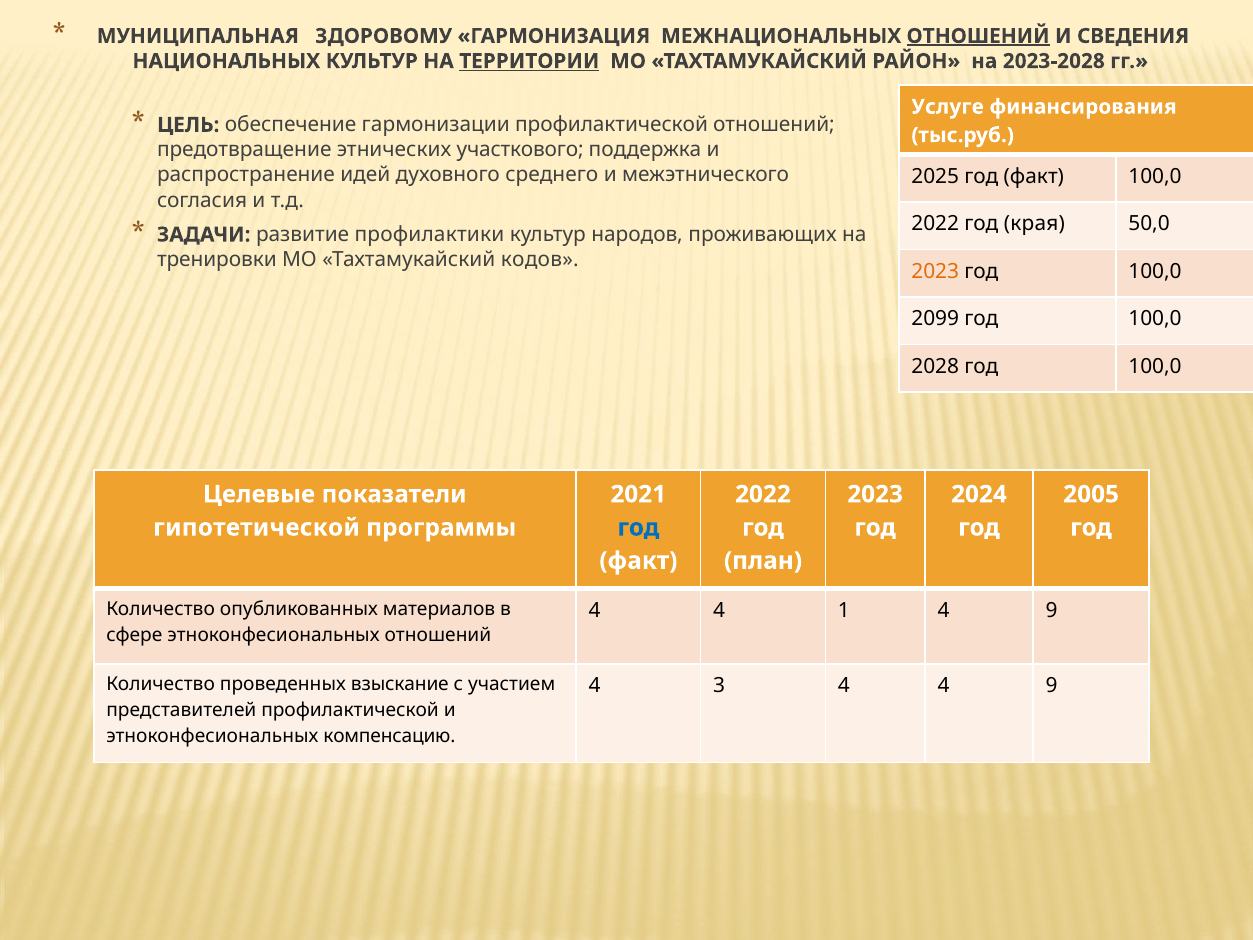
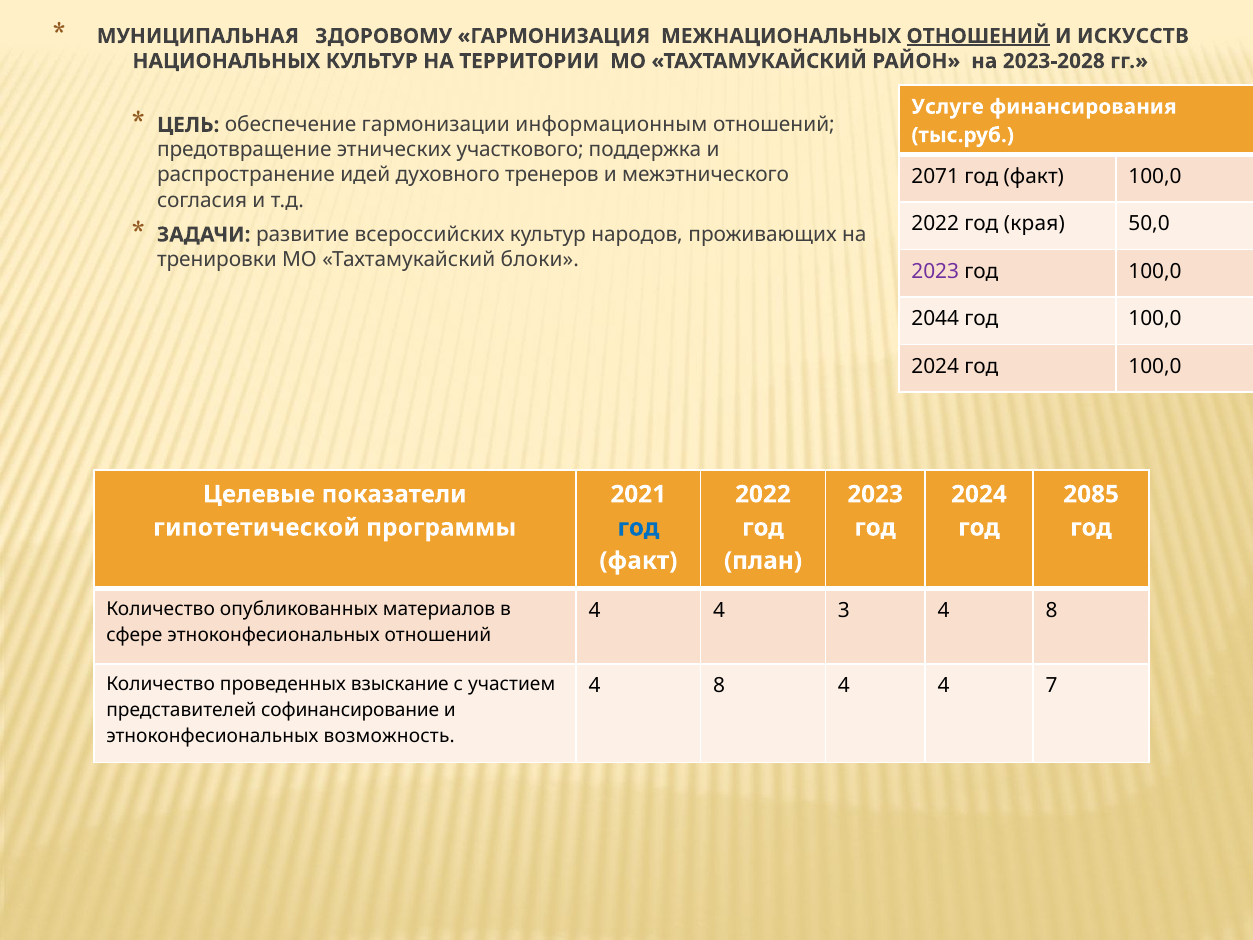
СВЕДЕНИЯ: СВЕДЕНИЯ -> ИСКУССТВ (1133, 36)
ТЕРРИТОРИИ underline: present -> none (529, 61)
гармонизации профилактической: профилактической -> информационным (611, 125)
среднего: среднего -> тренеров (552, 175)
2025: 2025 -> 2071 (935, 176)
профилактики: профилактики -> всероссийских (430, 235)
кодов: кодов -> блоки (540, 260)
2023 colour: orange -> purple (935, 271)
2099: 2099 -> 2044 (935, 319)
2028: 2028 -> 2024 (935, 366)
2005: 2005 -> 2085 (1091, 494)
1: 1 -> 3 (844, 610)
9: 9 -> 8 (1052, 610)
3: 3 -> 8 (719, 685)
4 4 9: 9 -> 7 (1052, 685)
представителей профилактической: профилактической -> софинансирование (350, 710)
компенсацию: компенсацию -> возможность (389, 736)
